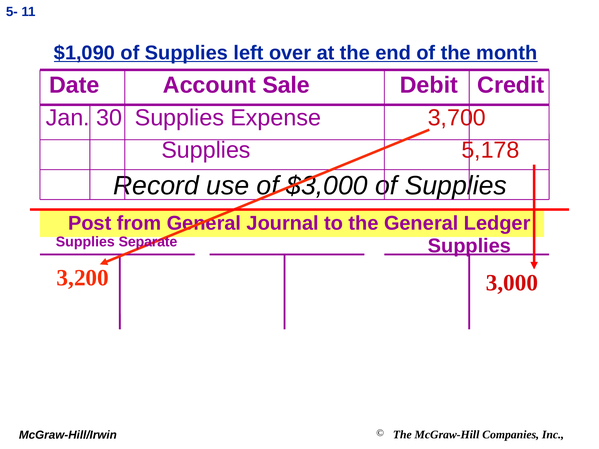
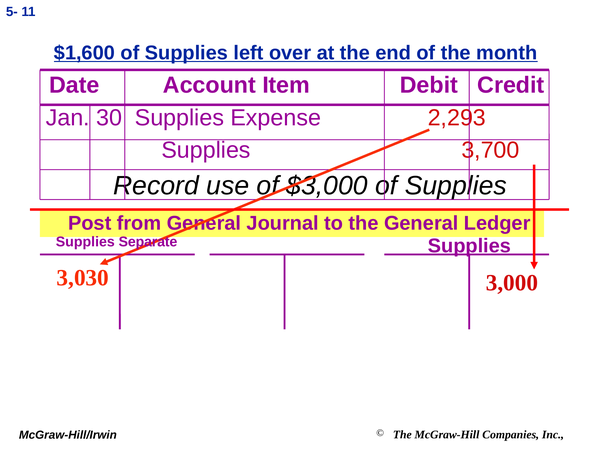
$1,090: $1,090 -> $1,600 (84, 53)
Sale: Sale -> Item (286, 85)
3,700: 3,700 -> 2,293 (457, 118)
5,178: 5,178 -> 3,700 (490, 150)
3,200: 3,200 -> 3,030 (83, 278)
